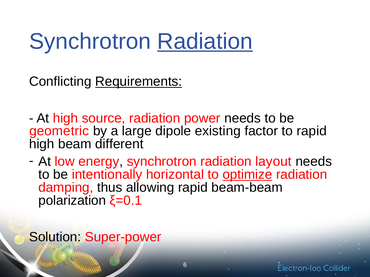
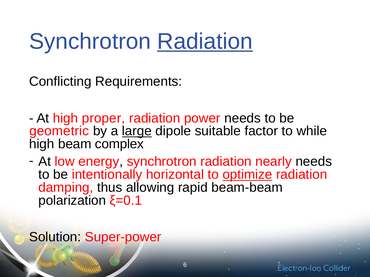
Requirements underline: present -> none (139, 82)
source: source -> proper (104, 118)
large underline: none -> present (137, 131)
existing: existing -> suitable (218, 131)
to rapid: rapid -> while (312, 131)
different: different -> complex (119, 144)
layout: layout -> nearly (274, 162)
